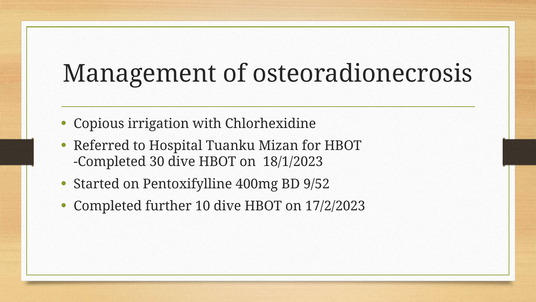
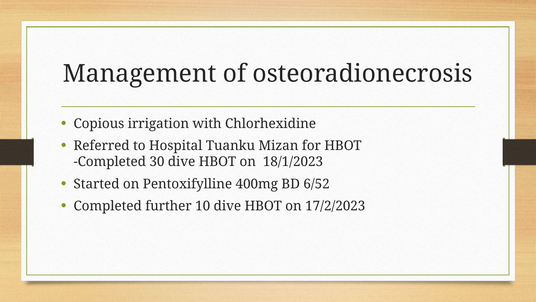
9/52: 9/52 -> 6/52 (317, 184)
